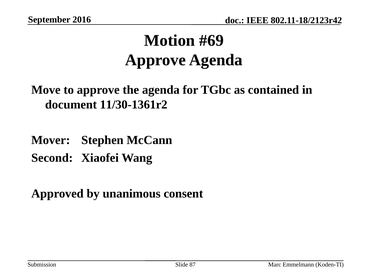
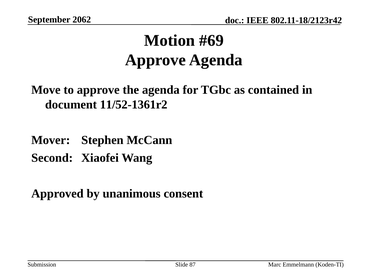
2016: 2016 -> 2062 (82, 20)
11/30-1361r2: 11/30-1361r2 -> 11/52-1361r2 (134, 105)
